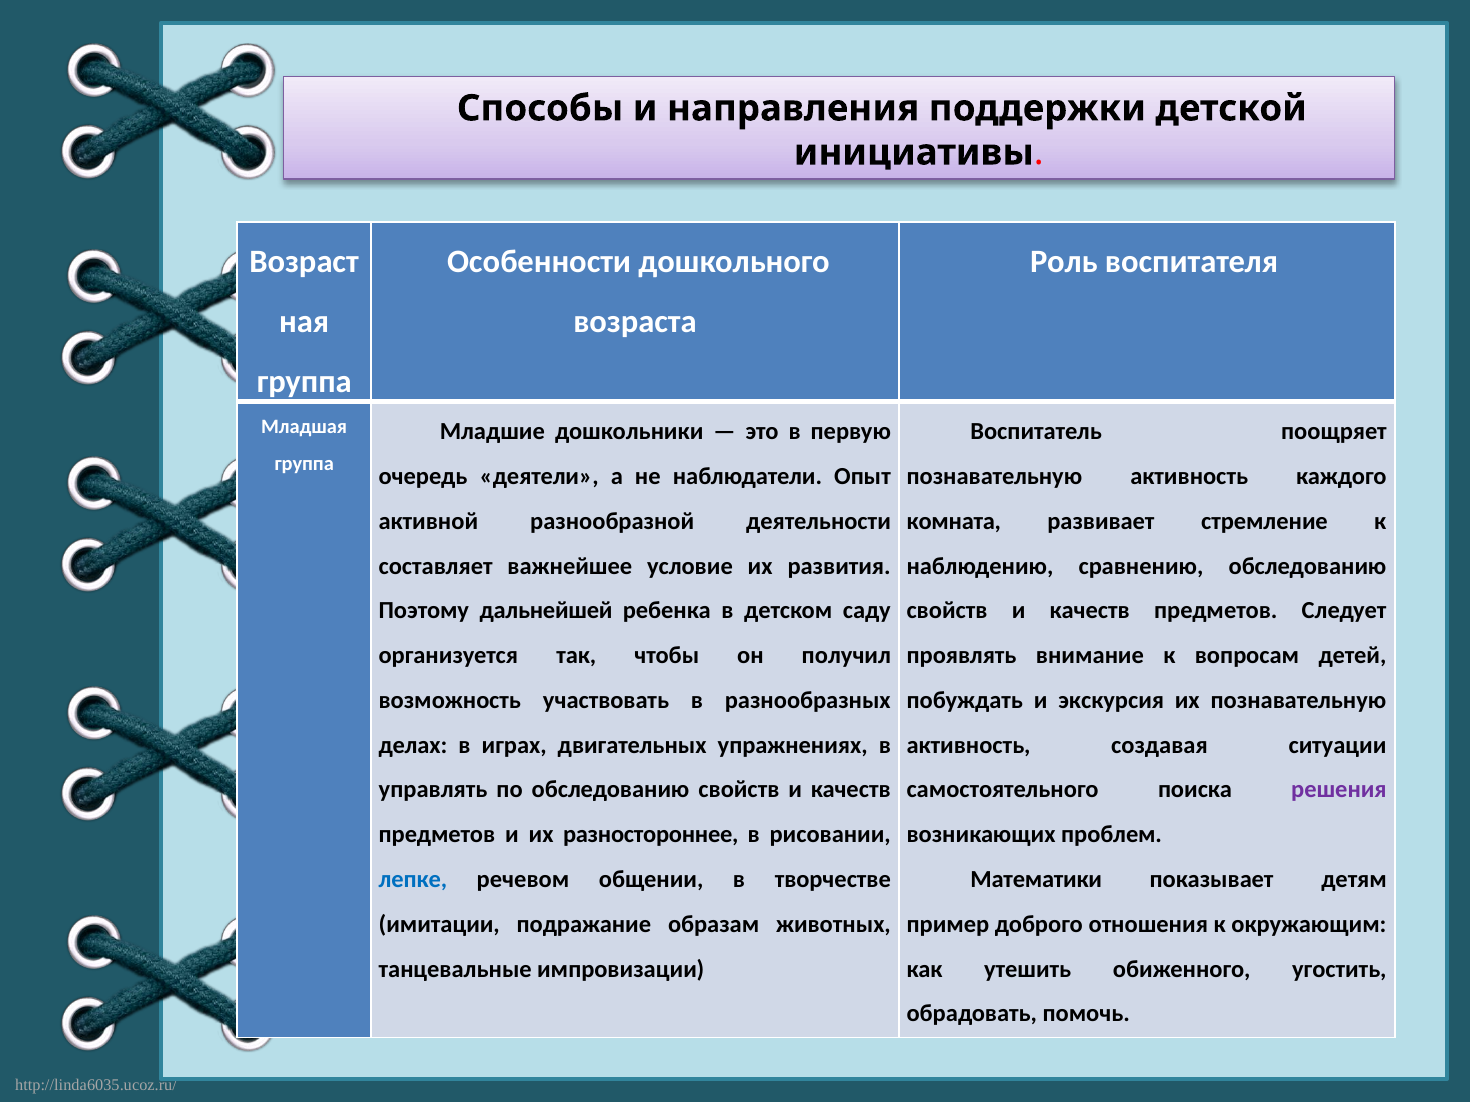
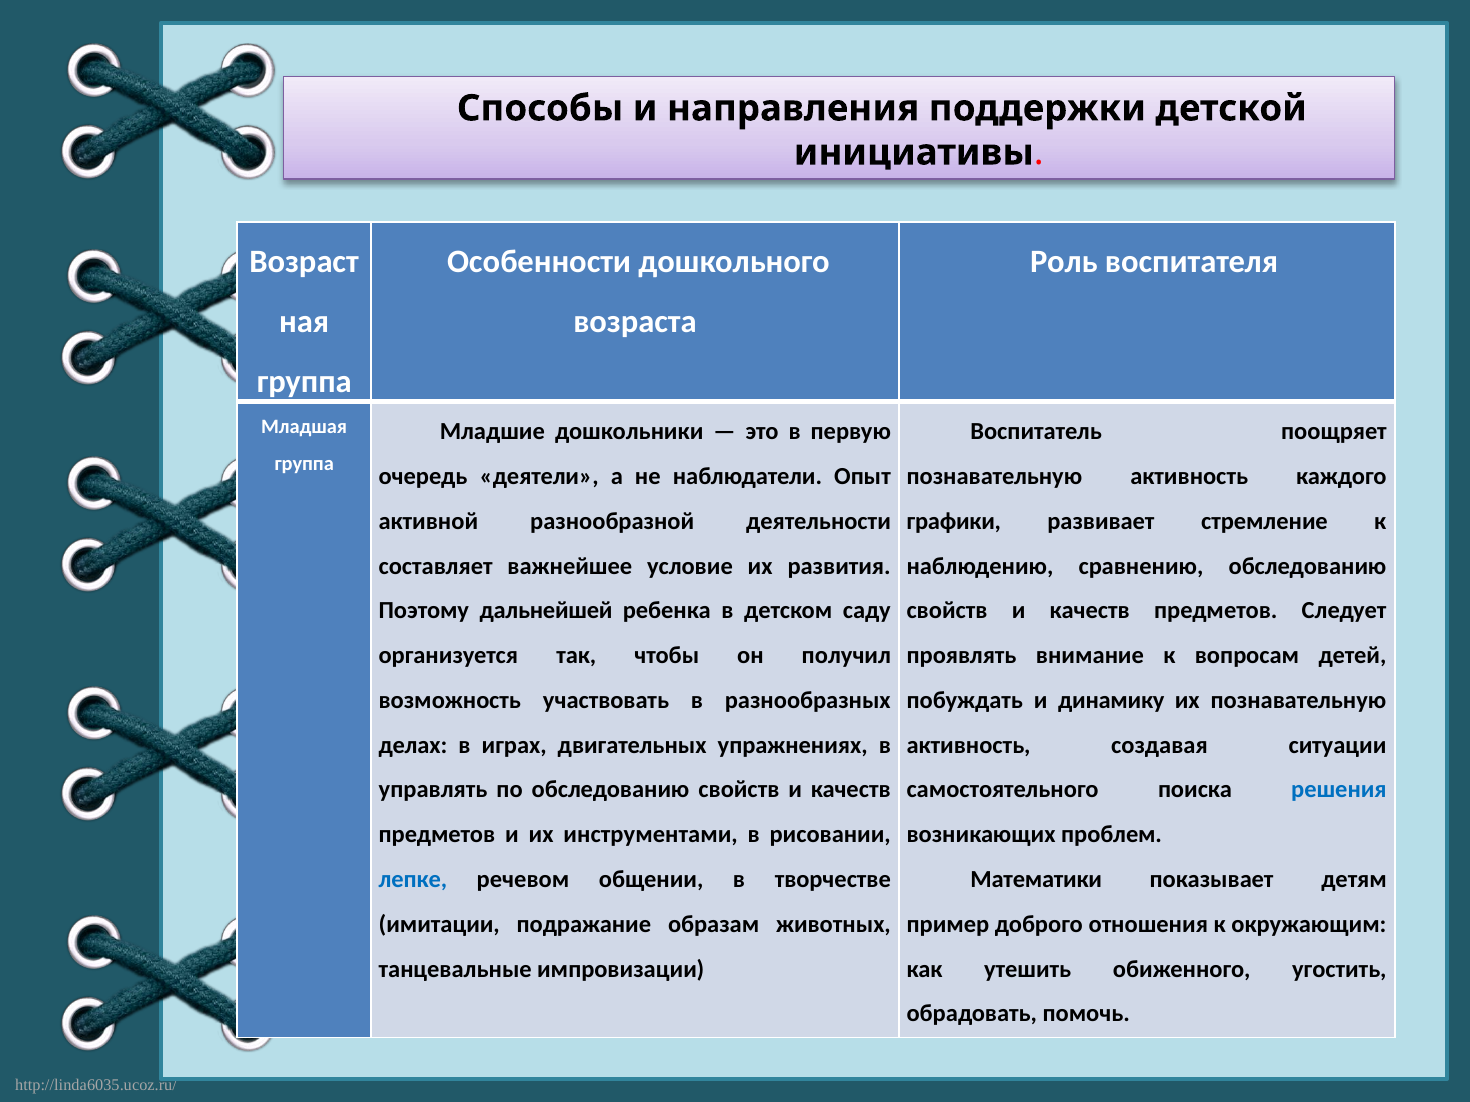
комната: комната -> графики (954, 521)
экскурсия: экскурсия -> динамику (1111, 701)
решения colour: purple -> blue (1339, 790)
разностороннее: разностороннее -> инструментами (651, 835)
